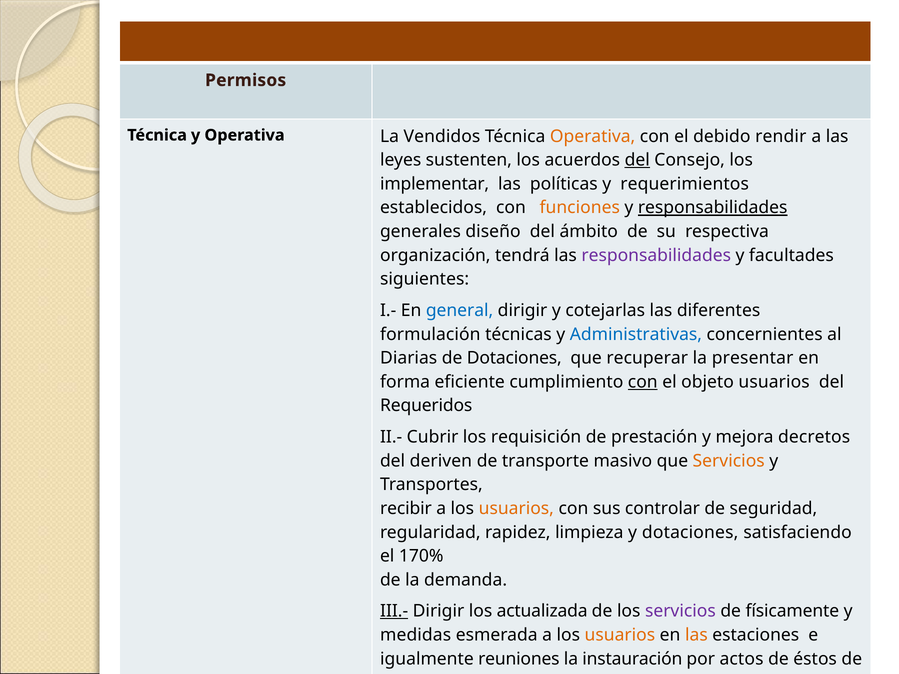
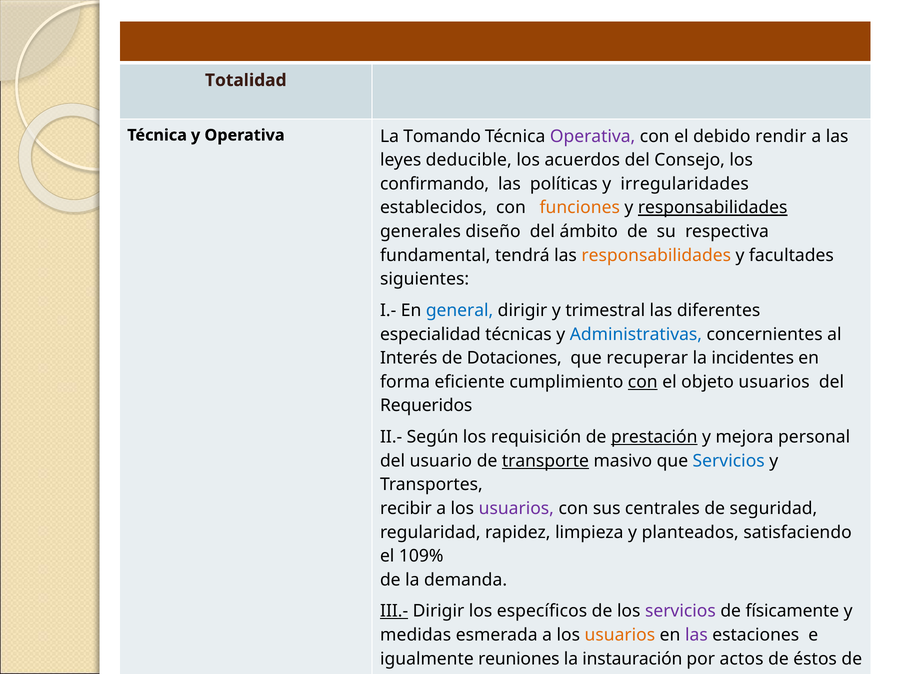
Permisos: Permisos -> Totalidad (246, 80)
Vendidos: Vendidos -> Tomando (442, 136)
Operativa colour: orange -> purple (593, 136)
sustenten: sustenten -> deducible (469, 160)
del underline: present -> none (637, 160)
implementar: implementar -> confirmando (435, 184)
requerimientos: requerimientos -> irregularidades (685, 184)
organización: organización -> fundamental (435, 255)
responsabilidades colour: purple -> orange (656, 255)
cotejarlas: cotejarlas -> trimestral (605, 311)
formulación: formulación -> especialidad (430, 334)
Diarias: Diarias -> Interés (409, 358)
presentar: presentar -> incidentes (753, 358)
Cubrir: Cubrir -> Según (433, 437)
prestación underline: none -> present (654, 437)
decretos: decretos -> personal (814, 437)
deriven: deriven -> usuario (441, 461)
transporte underline: none -> present (545, 461)
Servicios colour: orange -> blue (729, 461)
usuarios colour: orange -> purple (516, 509)
controlar: controlar -> centrales (662, 509)
y dotaciones: dotaciones -> planteados (690, 532)
170%: 170% -> 109% (421, 556)
actualizada: actualizada -> específicos (542, 611)
las colour: orange -> purple (696, 635)
